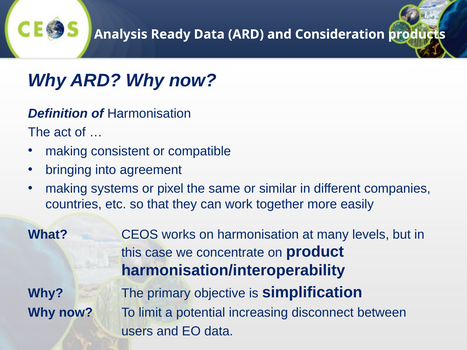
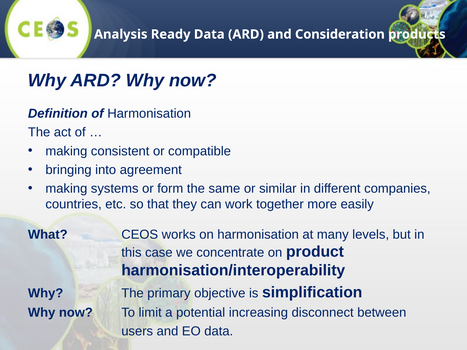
pixel: pixel -> form (170, 189)
